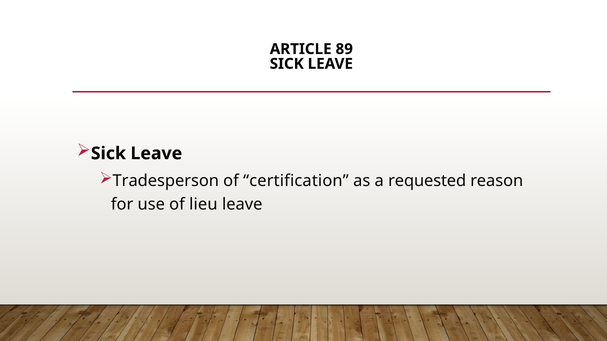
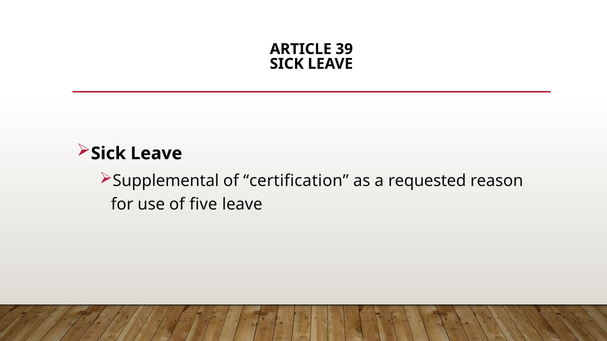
89: 89 -> 39 (344, 49)
Tradesperson: Tradesperson -> Supplemental (166, 181)
lieu: lieu -> five (203, 205)
